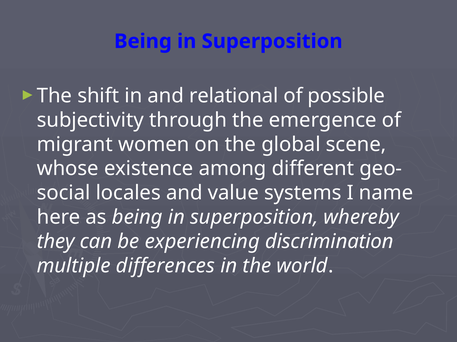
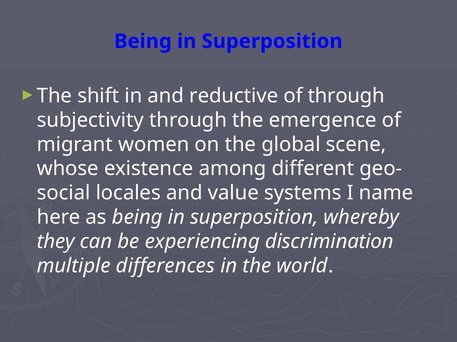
relational: relational -> reductive (234, 96)
of possible: possible -> through (346, 96)
